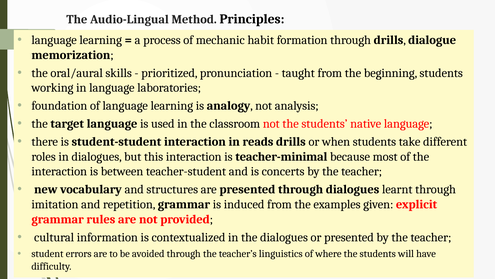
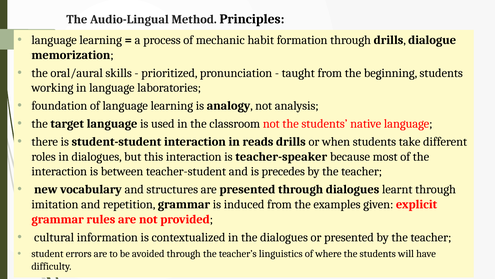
teacher-minimal: teacher-minimal -> teacher-speaker (281, 156)
concerts: concerts -> precedes (283, 171)
